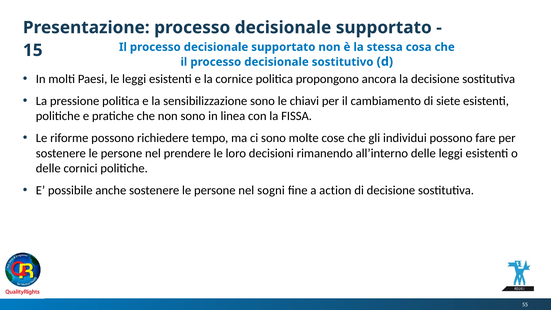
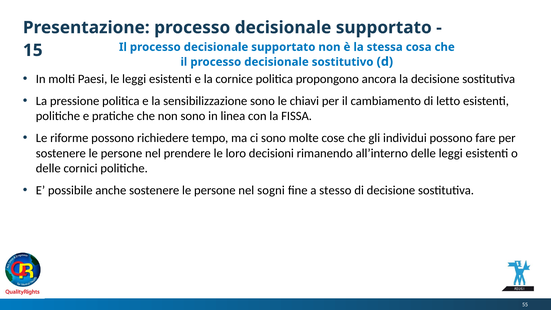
siete: siete -> letto (448, 101)
action: action -> stesso (335, 190)
